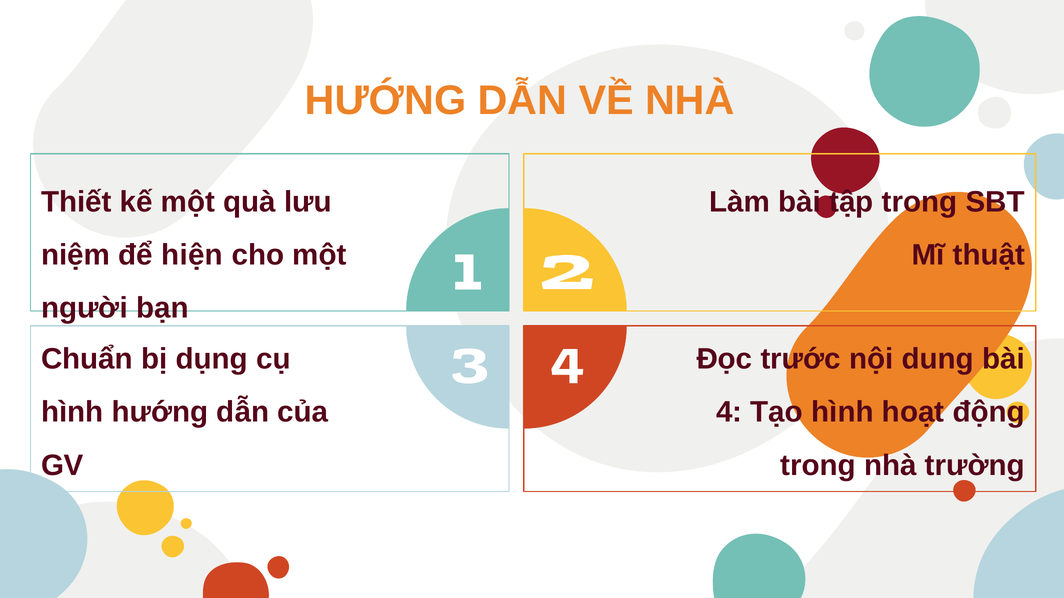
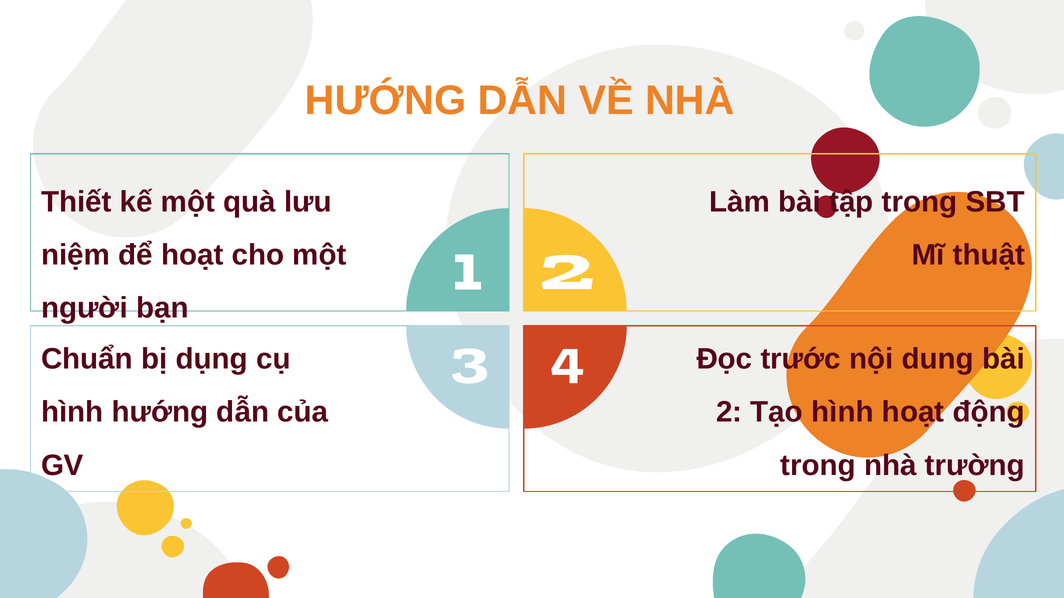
để hiện: hiện -> hoạt (192, 255)
4: 4 -> 2 (729, 413)
